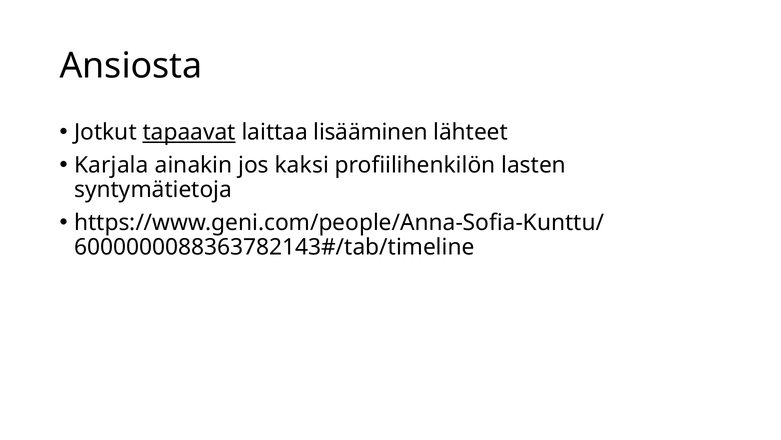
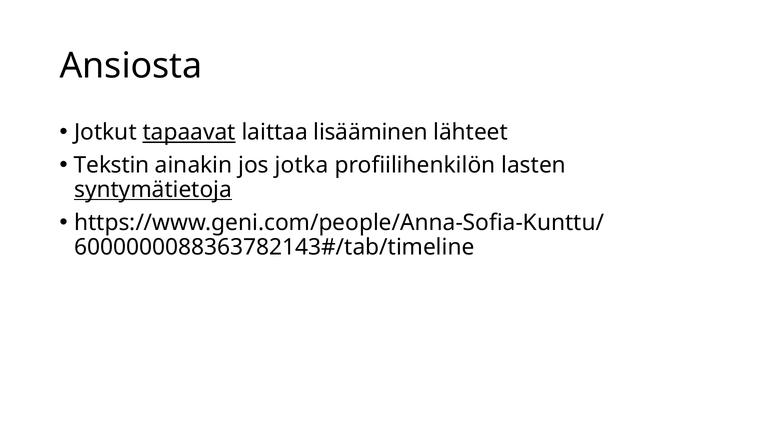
Karjala: Karjala -> Tekstin (112, 165)
kaksi: kaksi -> jotka (302, 165)
syntymätietoja underline: none -> present (153, 189)
